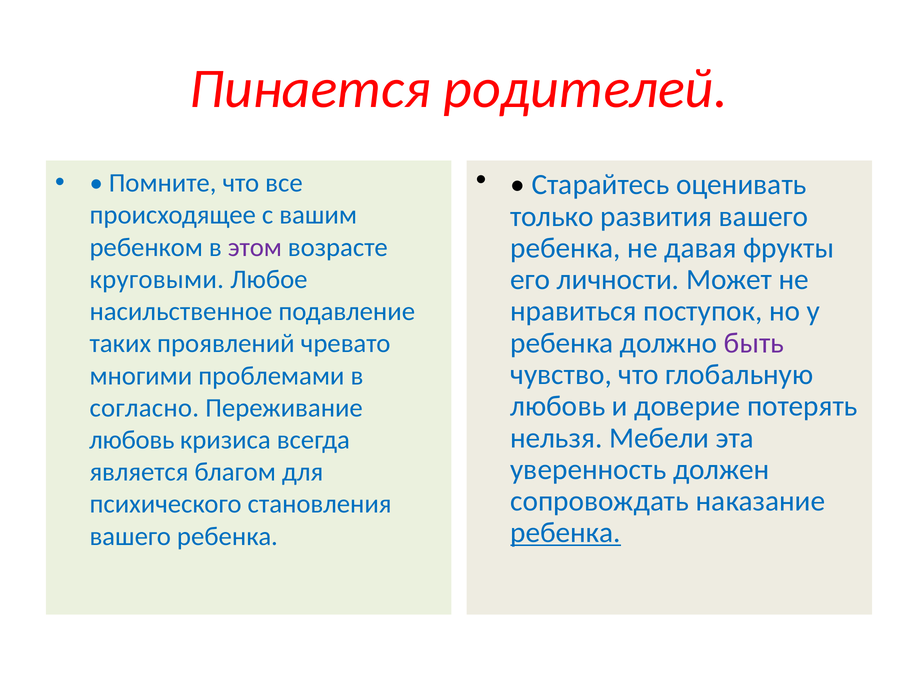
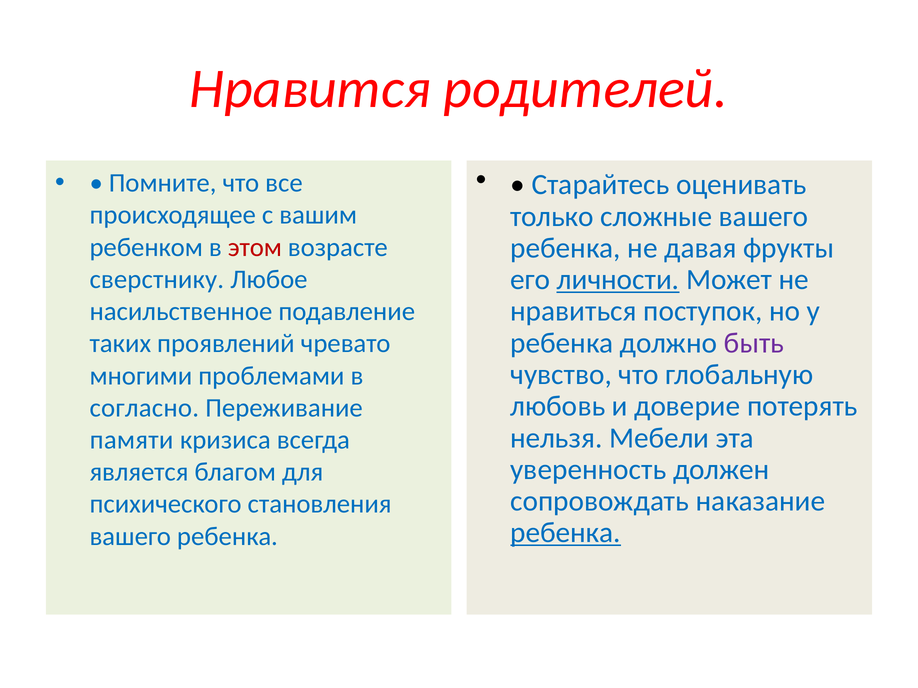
Пинается: Пинается -> Нравится (310, 89)
развития: развития -> сложные (656, 217)
этом colour: purple -> red (255, 247)
личности underline: none -> present (618, 280)
круговыми: круговыми -> сверстнику (157, 280)
любовь: любовь -> памяти (132, 440)
